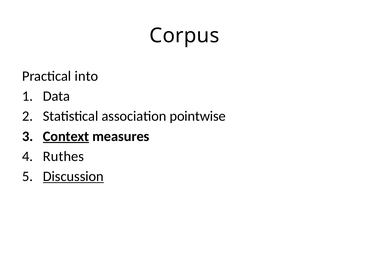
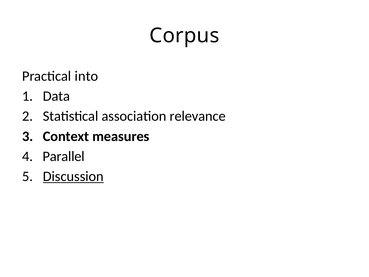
pointwise: pointwise -> relevance (198, 116)
Context underline: present -> none (66, 136)
Ruthes: Ruthes -> Parallel (64, 156)
